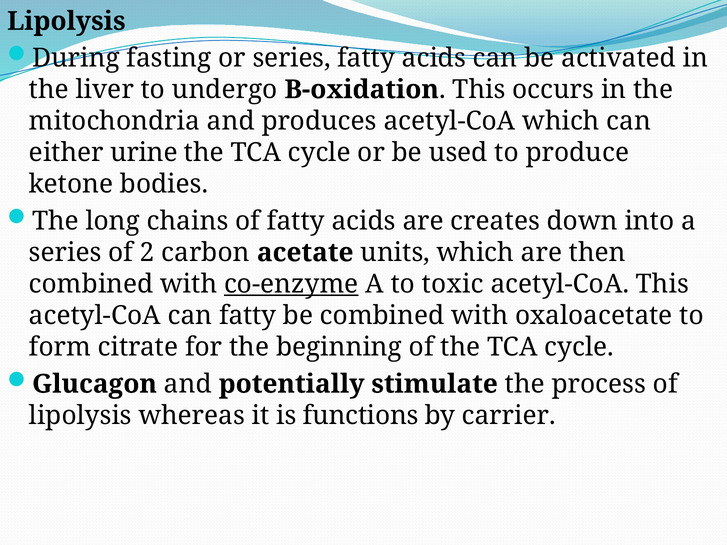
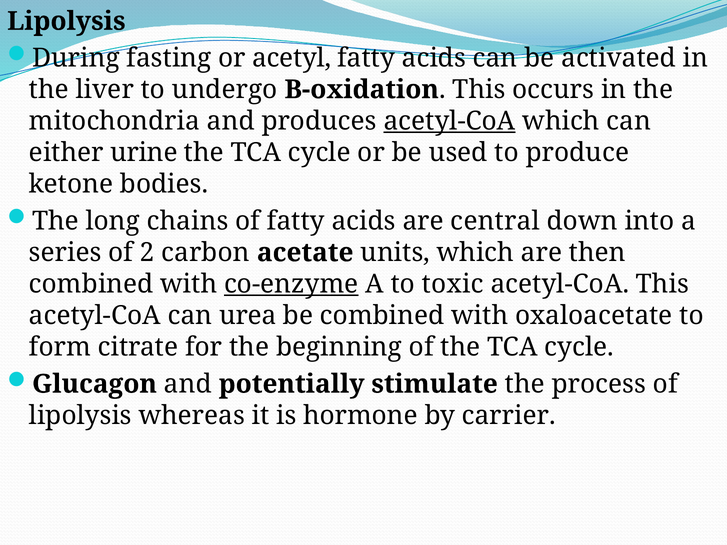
or series: series -> acetyl (292, 58)
acetyl-CoA underline: none -> present (450, 121)
creates: creates -> central (495, 221)
can fatty: fatty -> urea (248, 316)
functions: functions -> hormone (361, 416)
